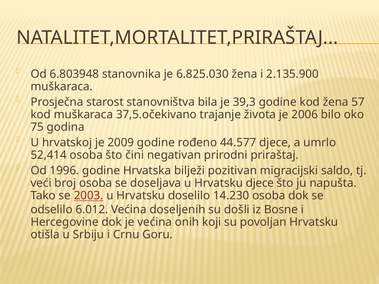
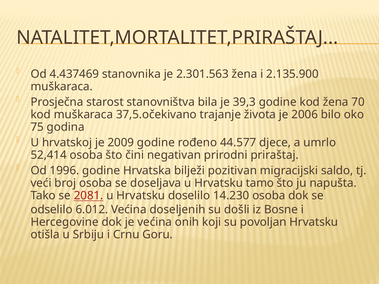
6.803948: 6.803948 -> 4.437469 (74, 74)
6.825.030: 6.825.030 -> 2.301.563 (203, 74)
57: 57 -> 70 (358, 102)
Hrvatsku djece: djece -> tamo (260, 183)
2003: 2003 -> 2081 (89, 196)
